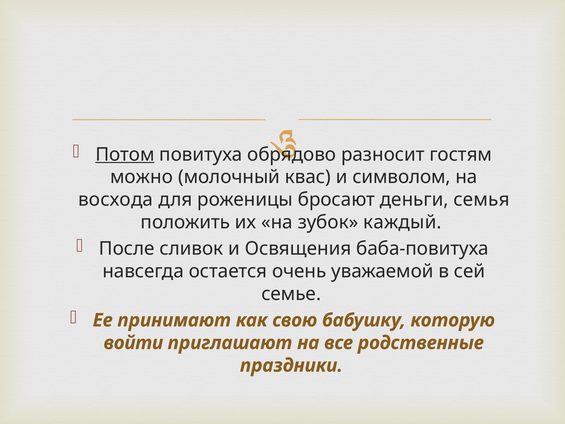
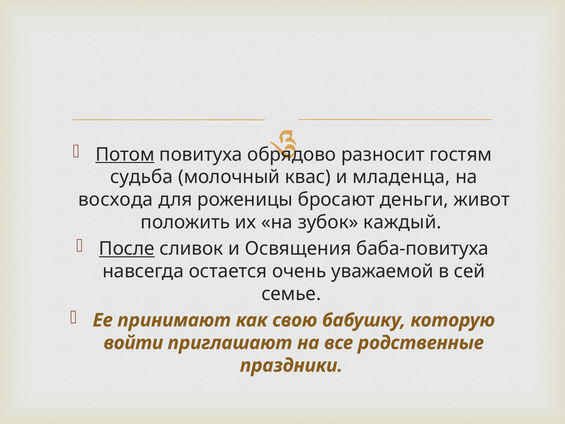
можно: можно -> судьба (142, 177)
символом: символом -> младенца (401, 177)
семья: семья -> живот (482, 200)
После underline: none -> present (127, 249)
